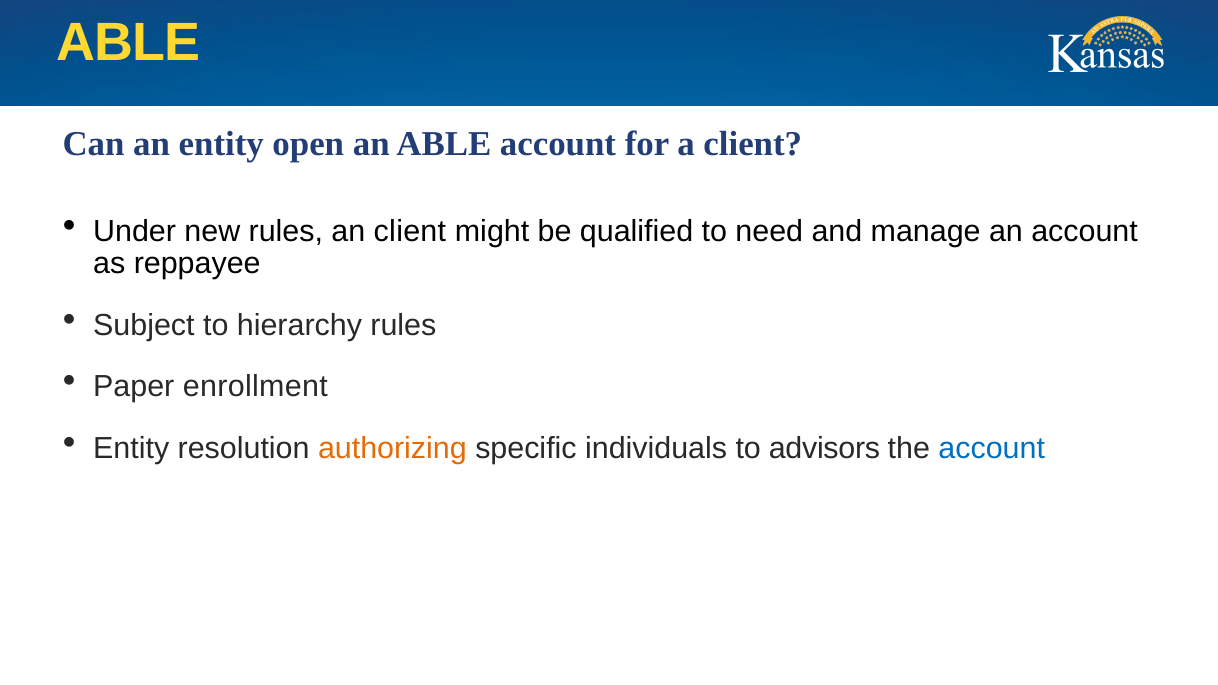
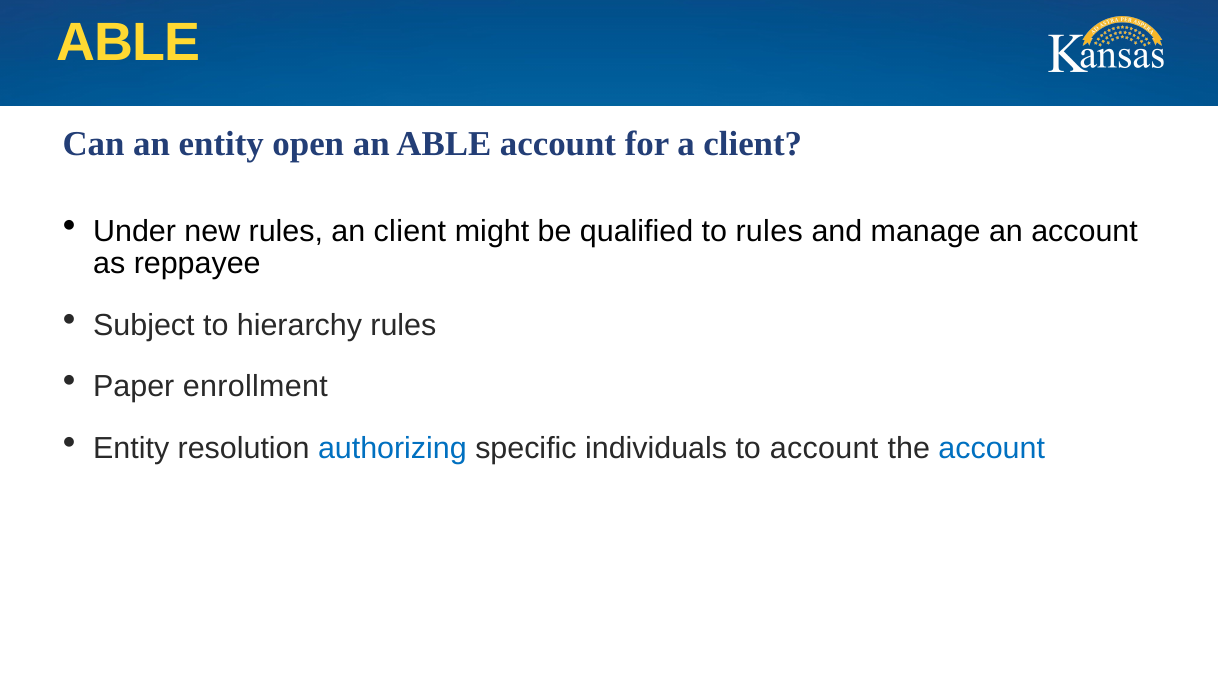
to need: need -> rules (769, 231)
authorizing colour: orange -> blue (392, 448)
to advisors: advisors -> account (824, 448)
